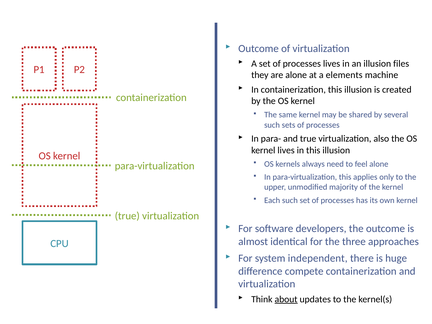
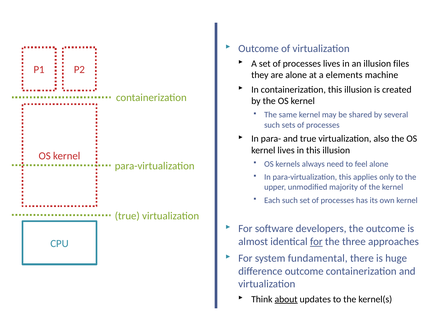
for underline: none -> present (316, 242)
independent: independent -> fundamental (318, 258)
difference compete: compete -> outcome (304, 271)
